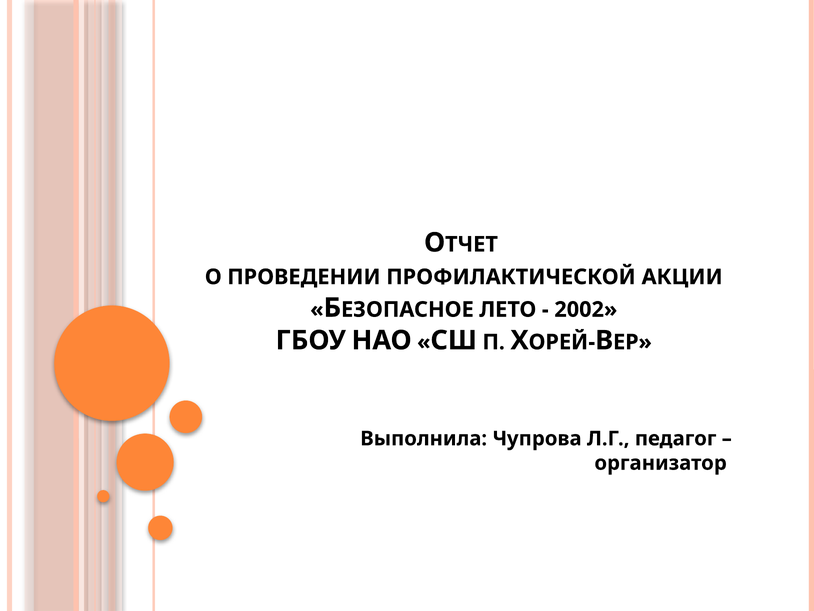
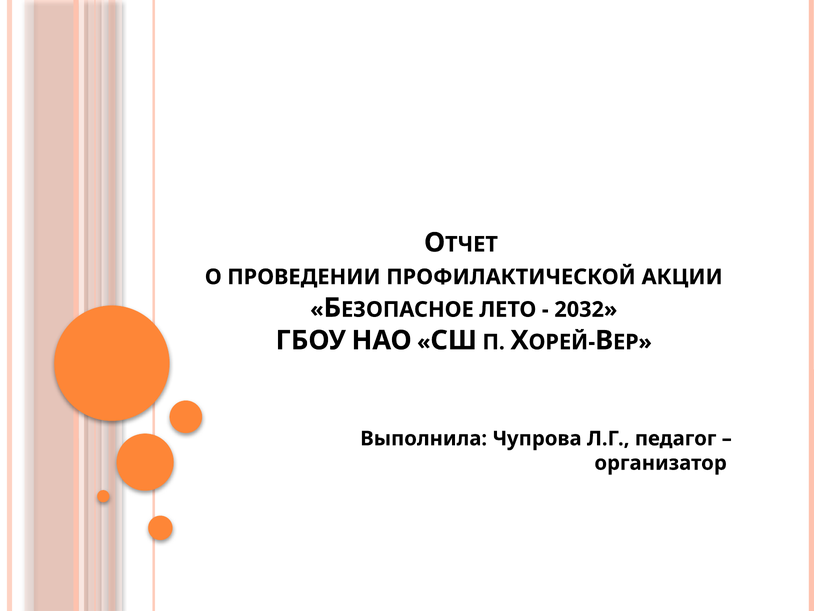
2002: 2002 -> 2032 (586, 309)
